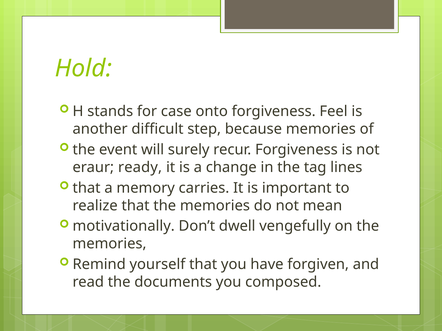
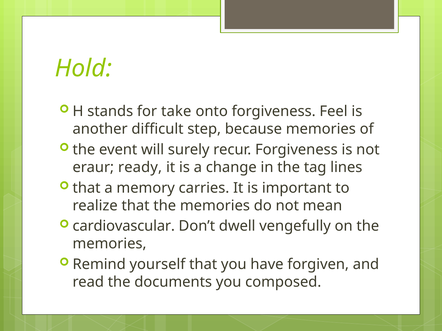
case: case -> take (176, 112)
motivationally: motivationally -> cardiovascular (124, 226)
